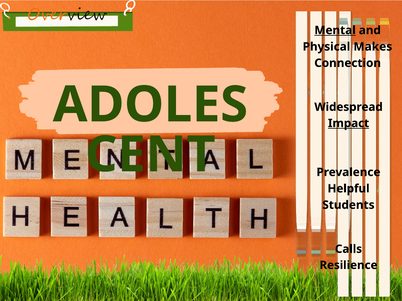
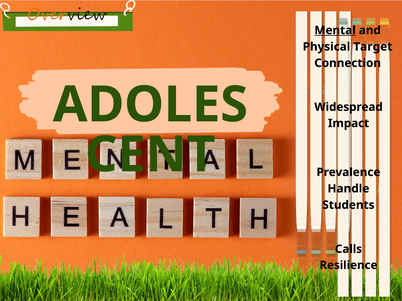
Makes: Makes -> Target (373, 47)
Impact underline: present -> none (349, 123)
Helpful: Helpful -> Handle (348, 189)
